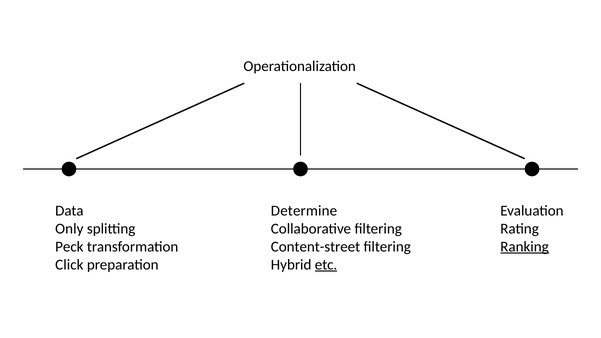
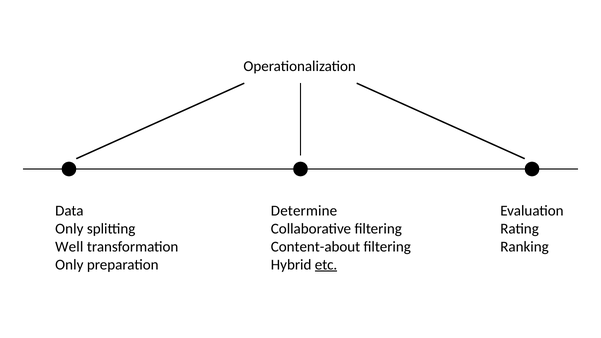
Peck: Peck -> Well (69, 247)
Content-street: Content-street -> Content-about (316, 247)
Ranking underline: present -> none (525, 247)
Click: Click -> Only (69, 265)
